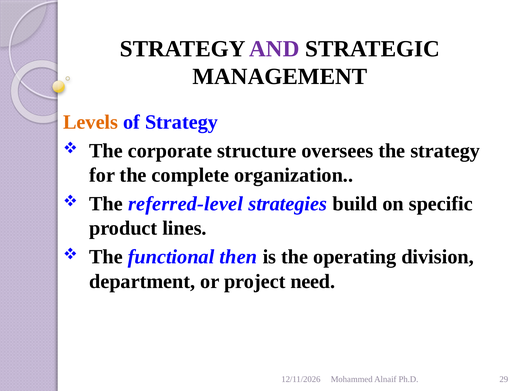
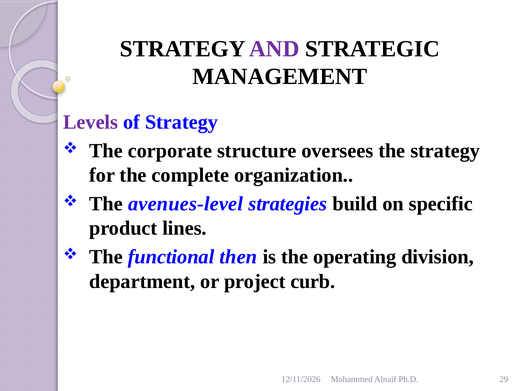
Levels colour: orange -> purple (91, 122)
referred-level: referred-level -> avenues-level (186, 204)
need: need -> curb (313, 281)
